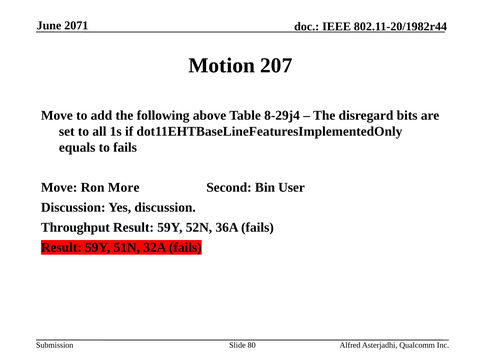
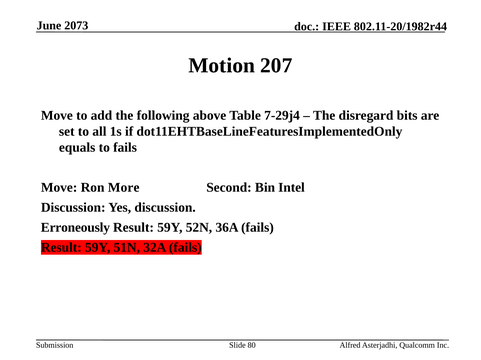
2071: 2071 -> 2073 (76, 25)
8-29j4: 8-29j4 -> 7-29j4 (282, 116)
User: User -> Intel (291, 188)
Throughput: Throughput -> Erroneously (75, 228)
